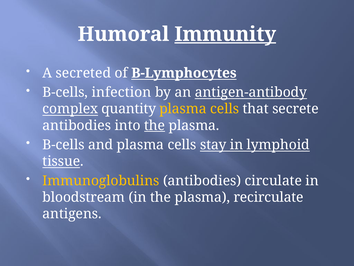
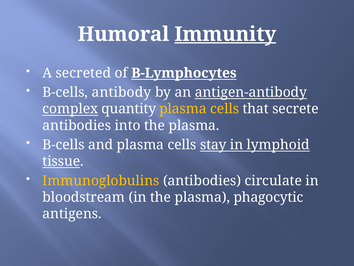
infection: infection -> antibody (121, 92)
the underline: present -> none (155, 125)
recirculate: recirculate -> phagocytic (268, 197)
